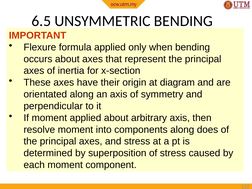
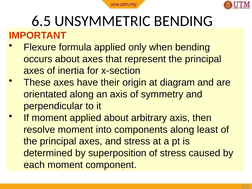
does: does -> least (207, 130)
